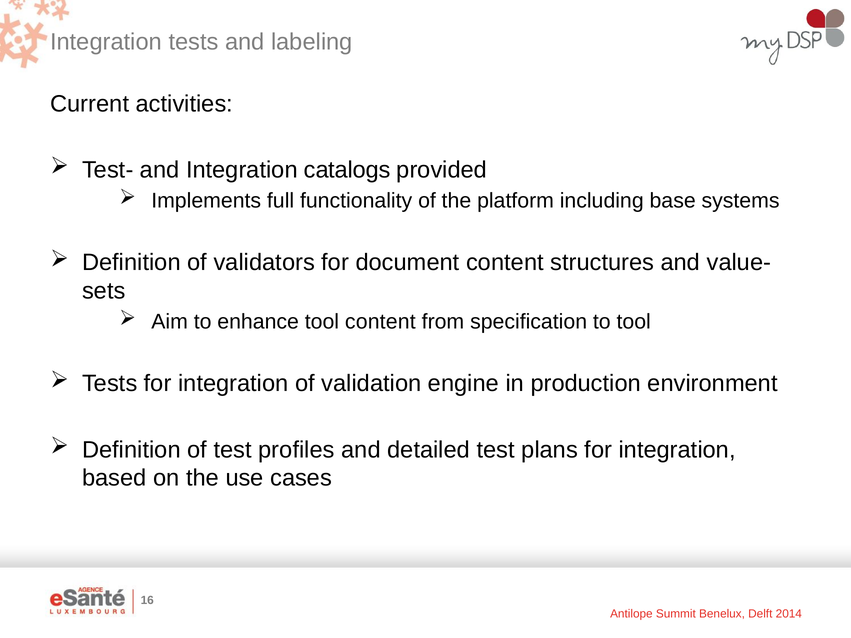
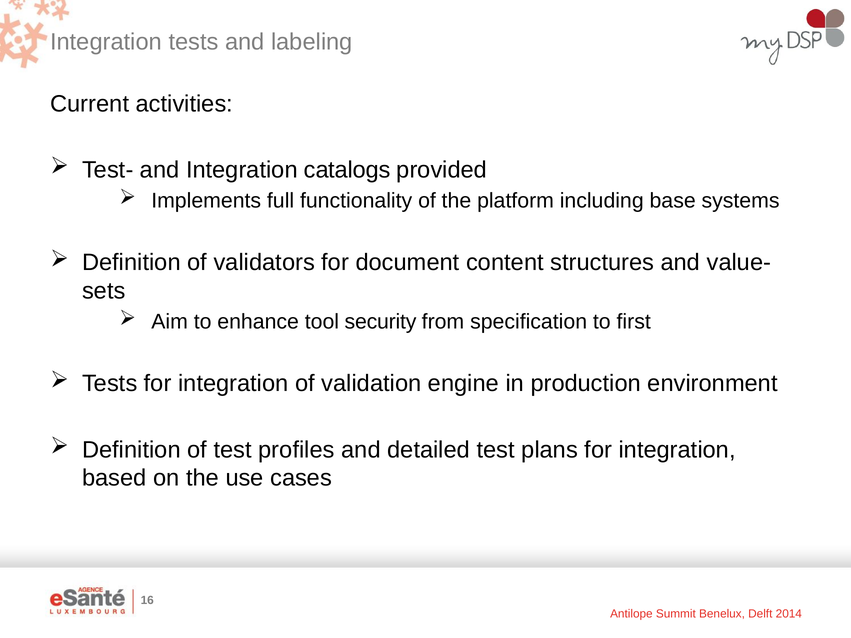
tool content: content -> security (381, 322)
to tool: tool -> first (634, 322)
